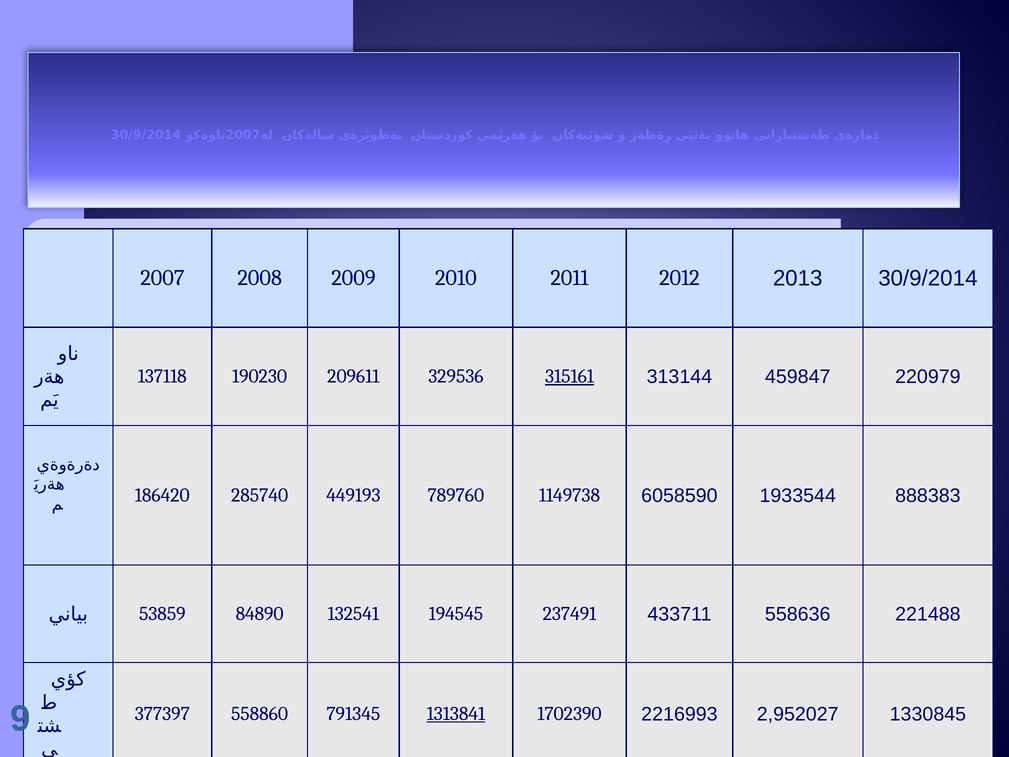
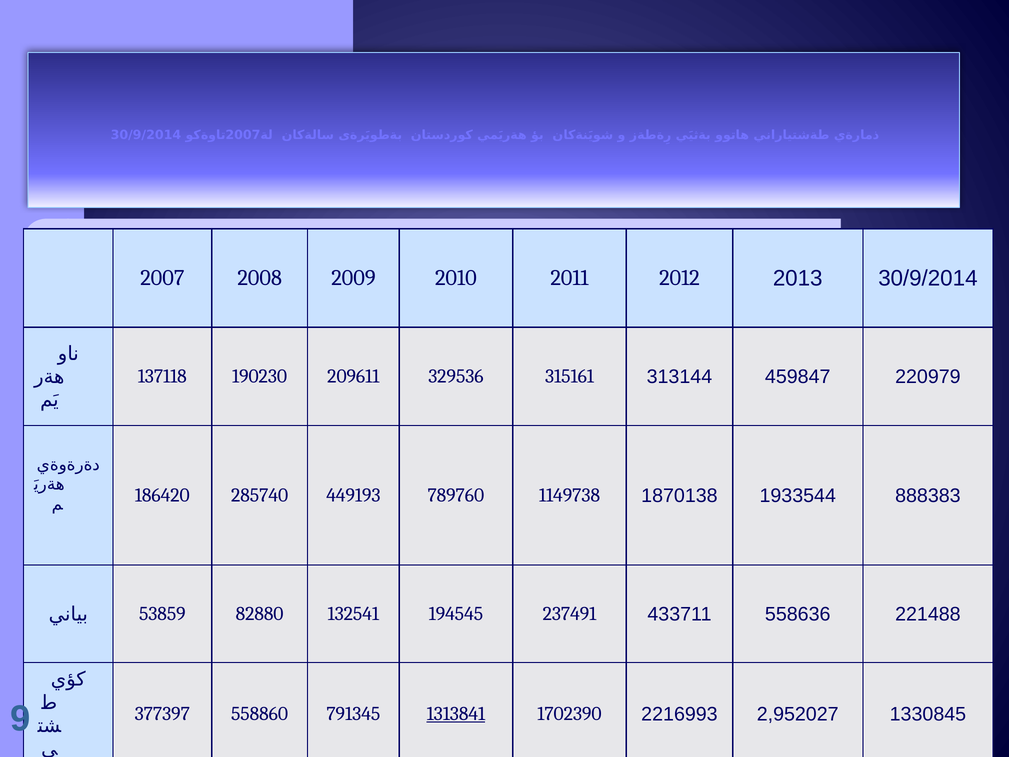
315161 underline: present -> none (569, 376)
6058590: 6058590 -> 1870138 (679, 495)
84890: 84890 -> 82880 (260, 613)
